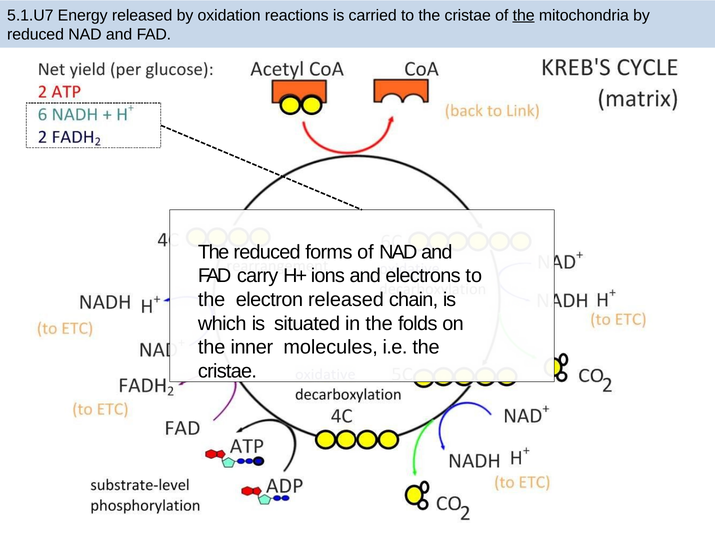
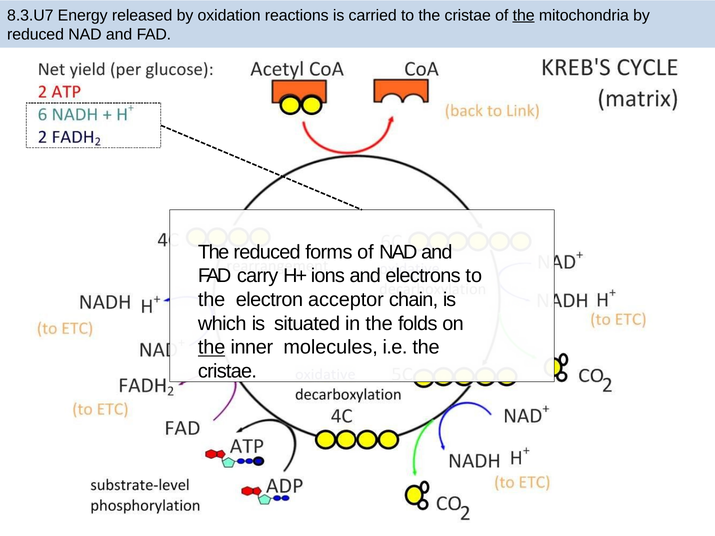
5.1.U7: 5.1.U7 -> 8.3.U7 (30, 15)
electron released: released -> acceptor (346, 300)
the underline: none -> present (212, 348)
